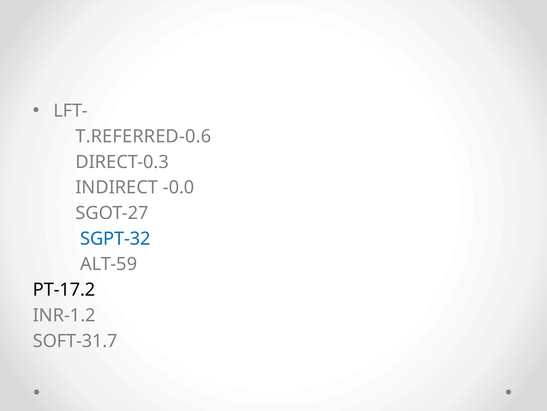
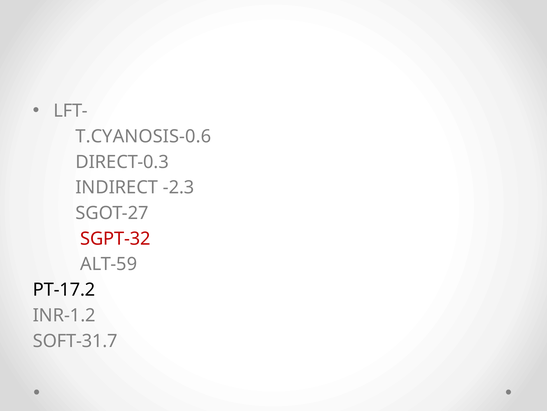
T.REFERRED-0.6: T.REFERRED-0.6 -> T.CYANOSIS-0.6 (143, 136)
-0.0: -0.0 -> -2.3 (179, 187)
SGPT-32 colour: blue -> red (115, 238)
